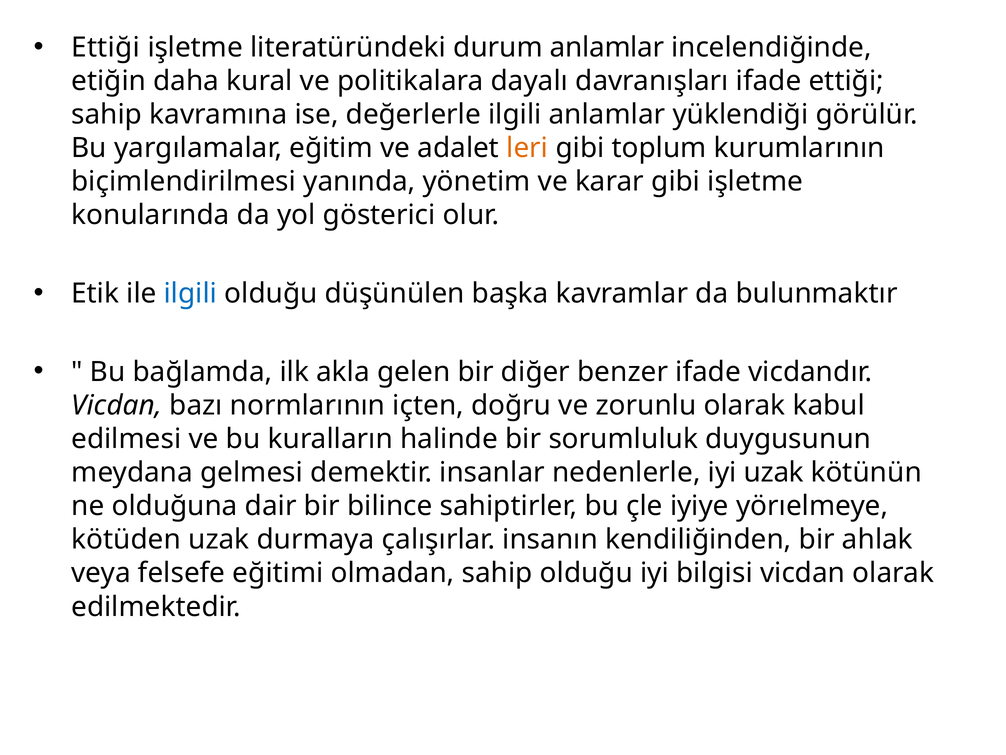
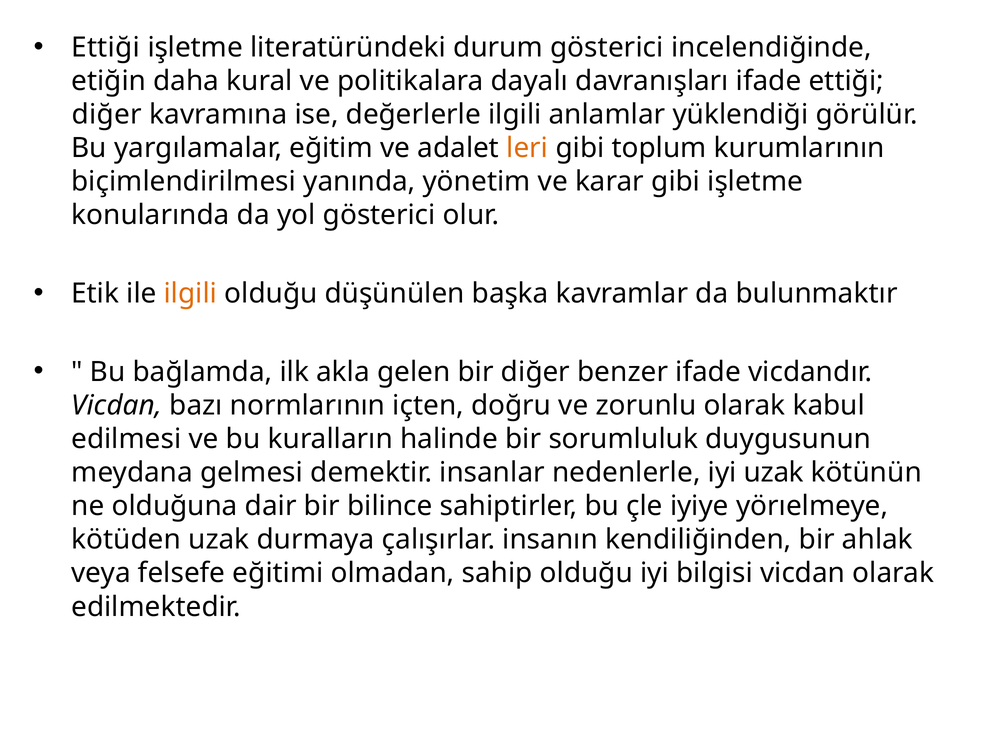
durum anlamlar: anlamlar -> gösterici (607, 47)
sahip: sahip -> diğer (107, 114)
ilgili colour: blue -> orange (190, 293)
